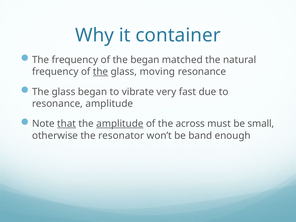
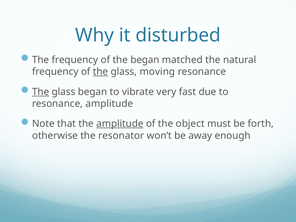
container: container -> disturbed (178, 35)
The underline: none -> present (41, 92)
that underline: present -> none (67, 124)
across: across -> object (190, 124)
small: small -> forth (261, 124)
band: band -> away (200, 136)
